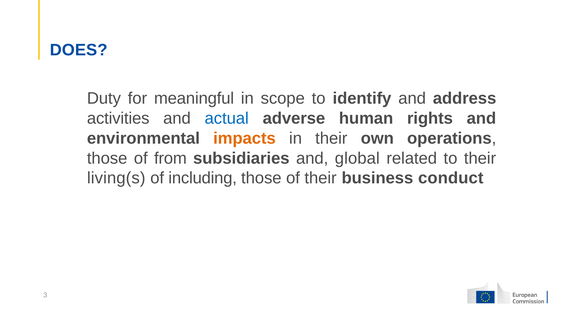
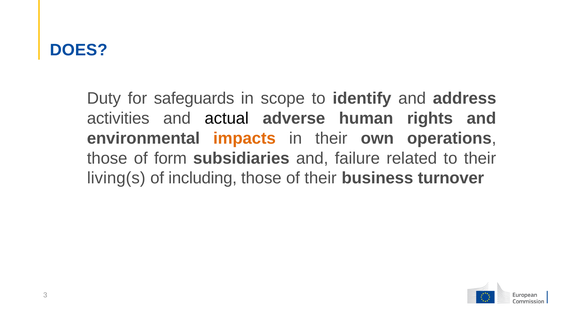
meaningful: meaningful -> safeguards (194, 98)
actual colour: blue -> black (227, 118)
from: from -> form (170, 158)
global: global -> failure (357, 158)
conduct: conduct -> turnover (451, 178)
